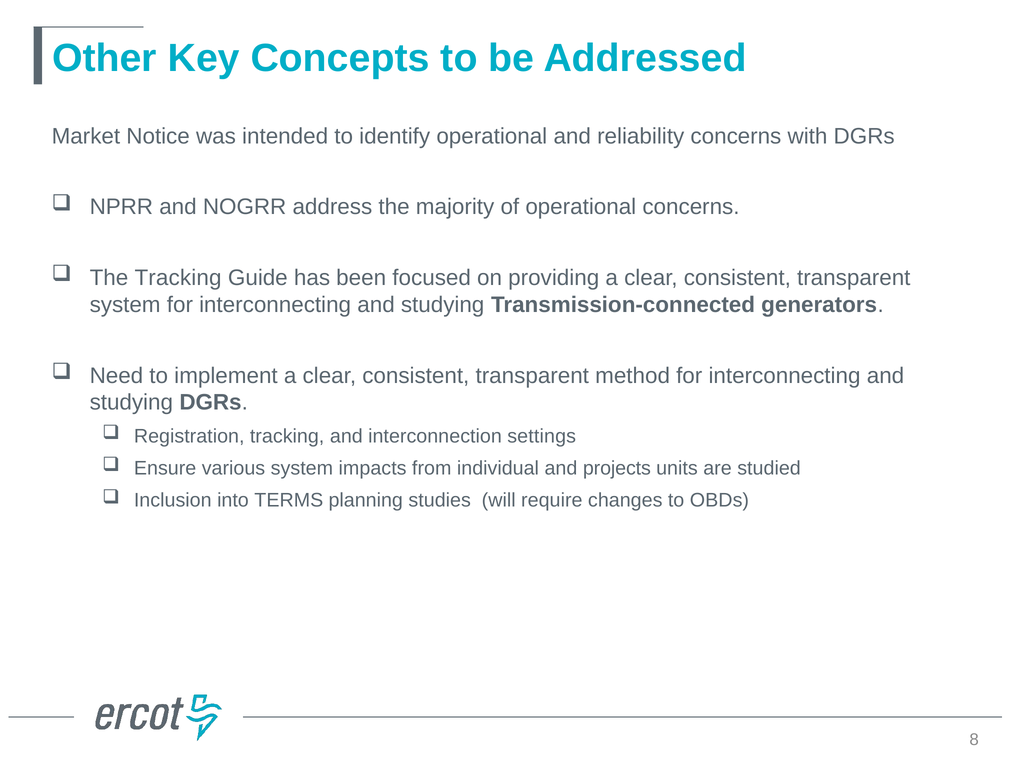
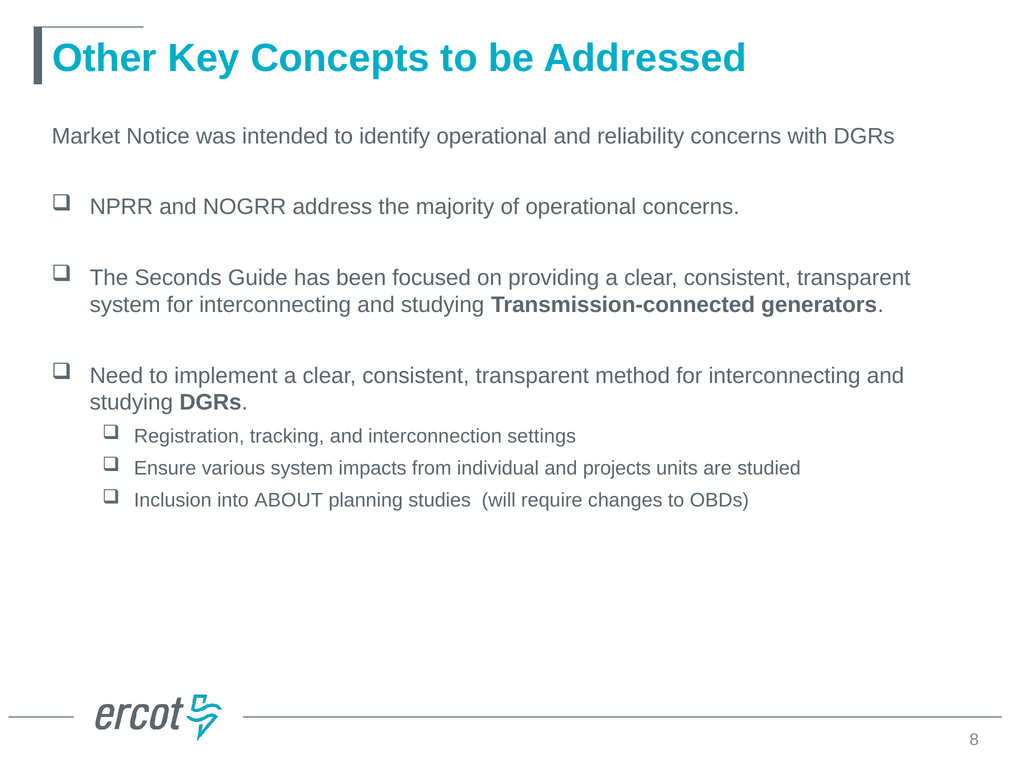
The Tracking: Tracking -> Seconds (178, 278)
TERMS: TERMS -> ABOUT (289, 500)
